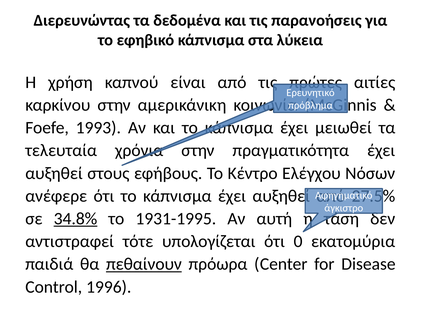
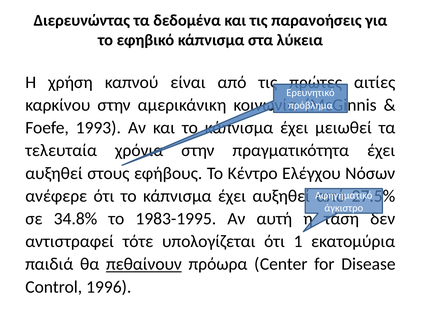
34.8% underline: present -> none (75, 219)
1931-1995: 1931-1995 -> 1983-1995 (176, 219)
0: 0 -> 1 (298, 241)
